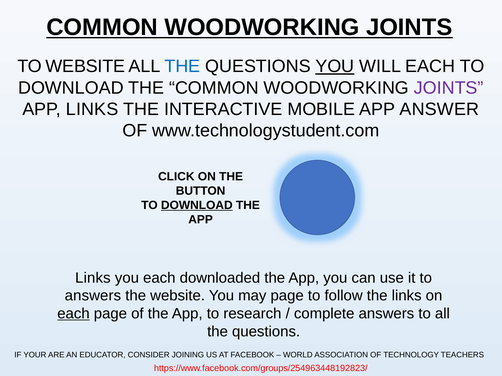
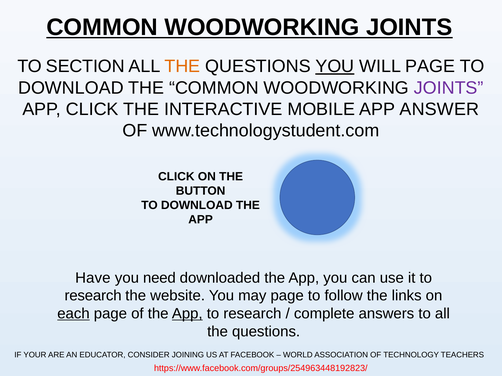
TO WEBSITE: WEBSITE -> SECTION (85, 66)
THE colour: blue -> orange (182, 66)
WILL EACH: EACH -> PAGE (430, 66)
APP LINKS: LINKS -> CLICK (92, 109)
DOWNLOAD underline: present -> none (197, 205)
Links: Links -> Have (93, 278)
you each: each -> need (159, 278)
answers: answers -> research (93, 296)
App underline: none -> present (187, 314)
